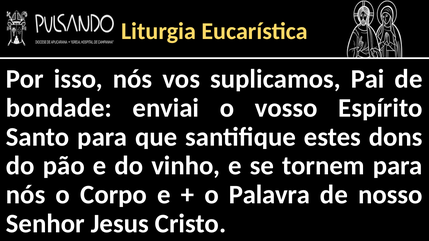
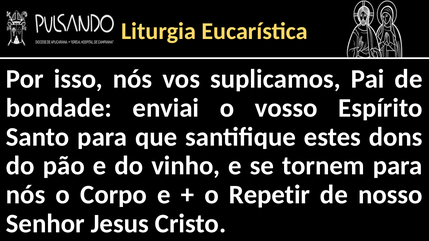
Palavra: Palavra -> Repetir (269, 195)
